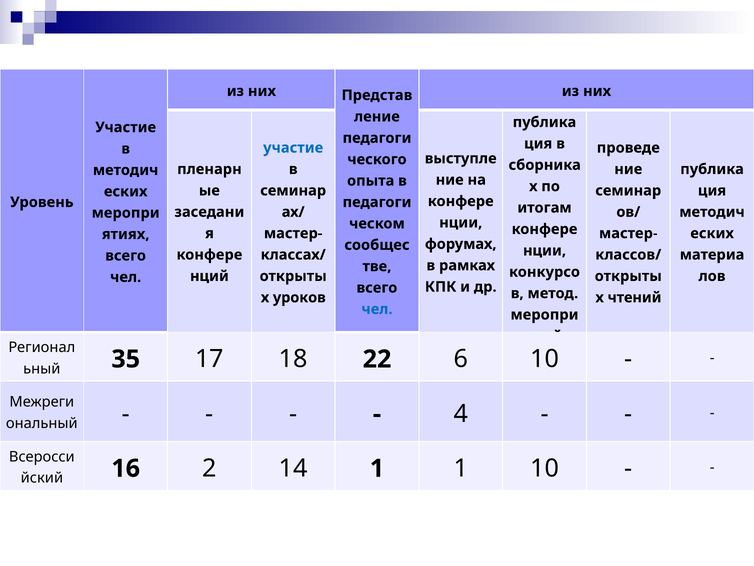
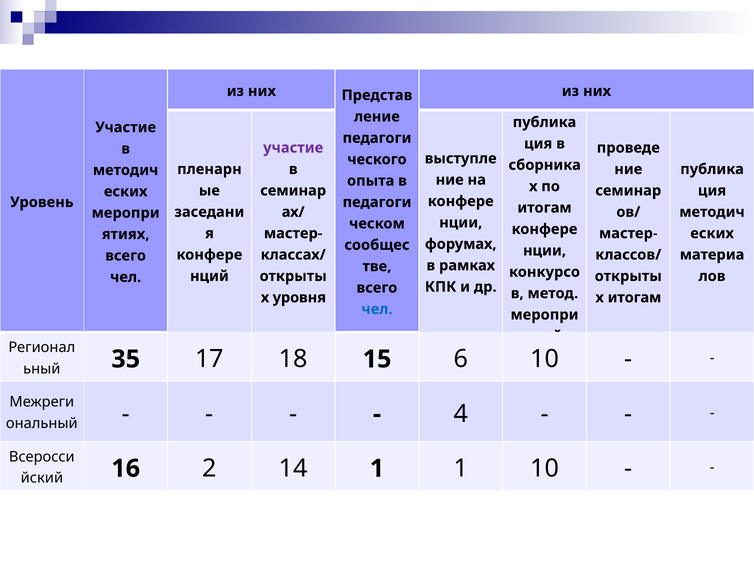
участие colour: blue -> purple (293, 148)
уроков: уроков -> уровня (299, 297)
чтений: чтений -> итогам (634, 297)
22: 22 -> 15 (377, 359)
